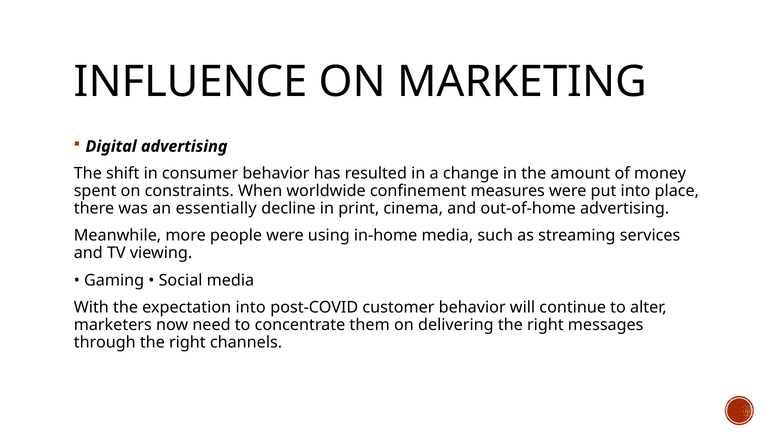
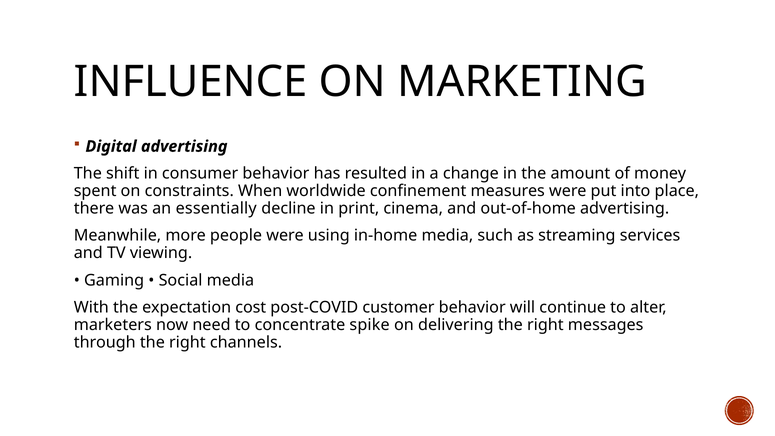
expectation into: into -> cost (251, 307)
them: them -> spike (370, 325)
